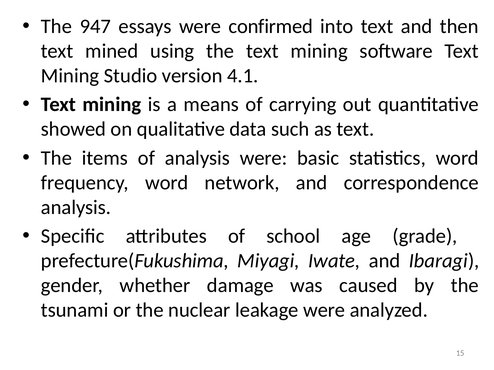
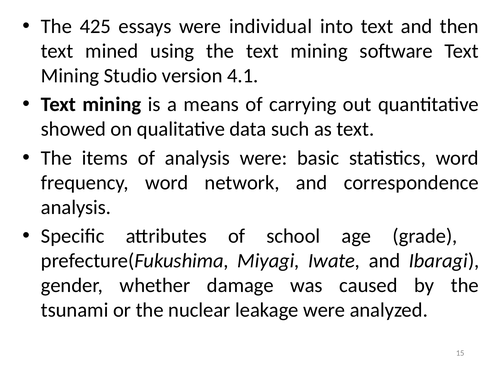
947: 947 -> 425 (95, 26)
confirmed: confirmed -> individual (271, 26)
